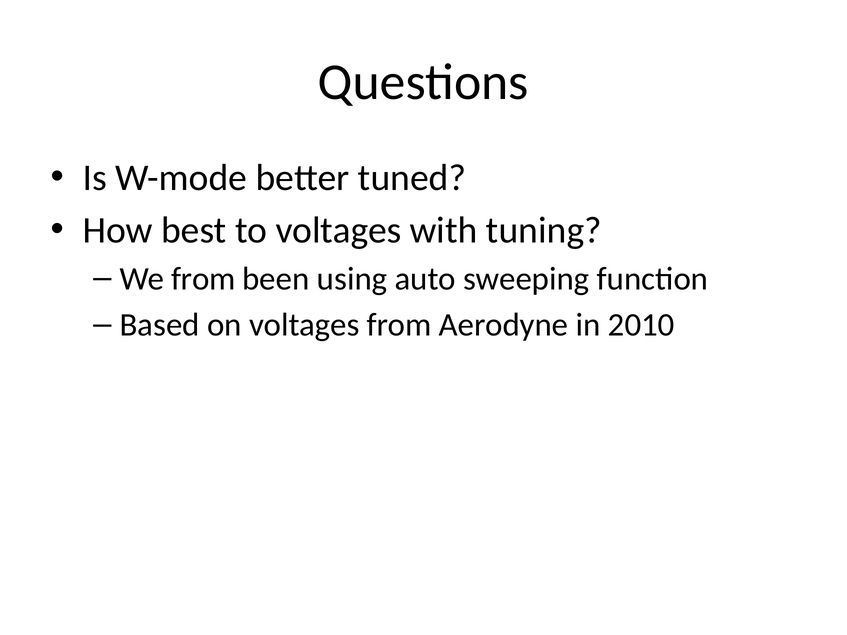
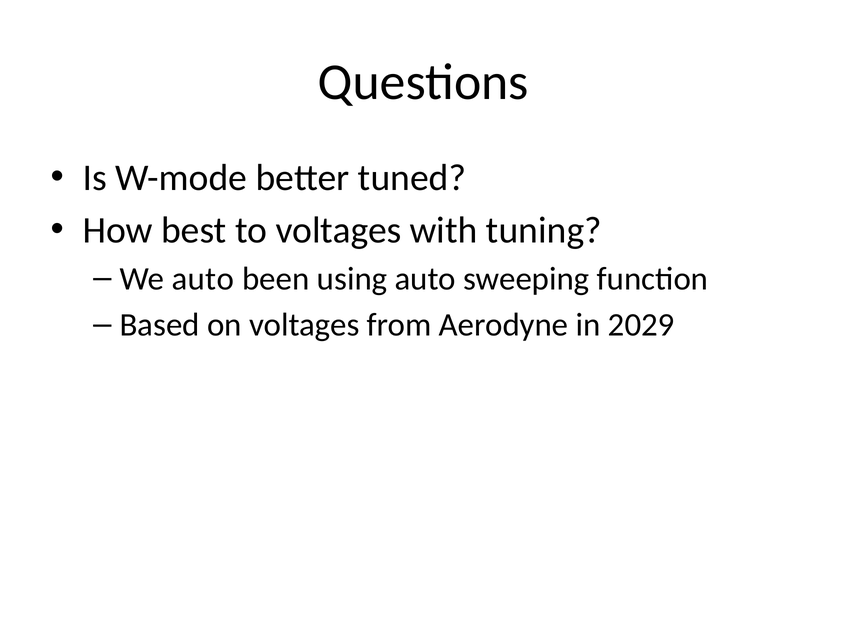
We from: from -> auto (203, 279)
2010: 2010 -> 2029 (641, 325)
